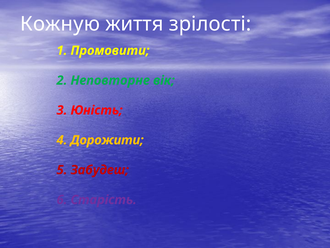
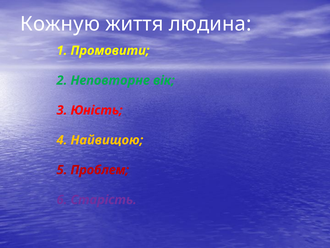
зрілості: зрілості -> людина (210, 24)
Дорожити: Дорожити -> Найвищою (107, 140)
Забудеш: Забудеш -> Проблем (100, 170)
